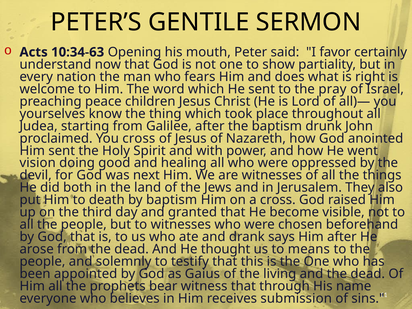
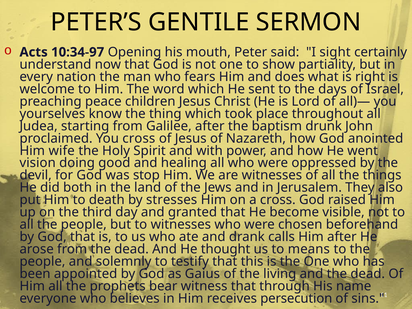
10:34-63: 10:34-63 -> 10:34-97 (78, 52)
favor: favor -> sight (335, 52)
pray: pray -> days (333, 89)
Him sent: sent -> wife (62, 151)
next: next -> stop (146, 175)
by baptism: baptism -> stresses (172, 200)
says: says -> calls (282, 237)
submission: submission -> persecution (296, 298)
